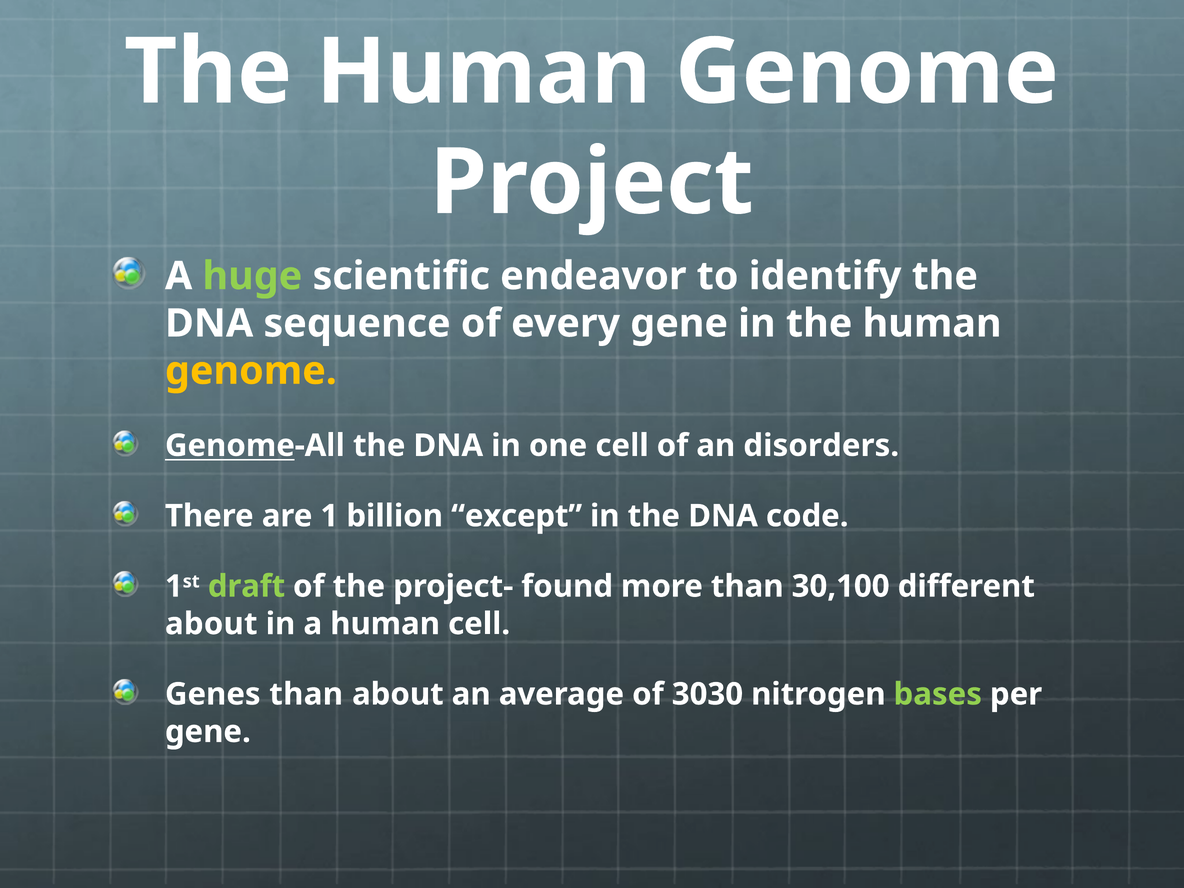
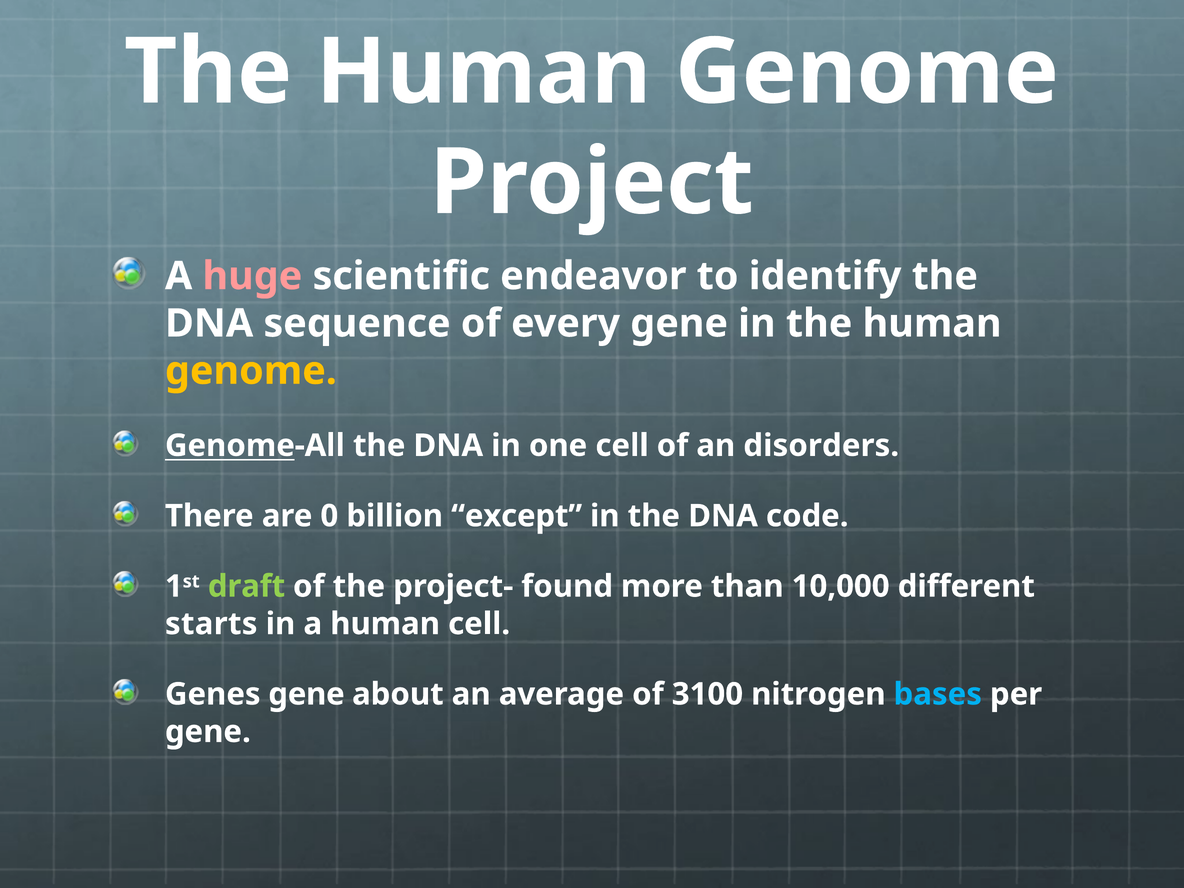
huge colour: light green -> pink (252, 276)
1: 1 -> 0 (329, 516)
30,100: 30,100 -> 10,000 (841, 586)
about: about -> starts (211, 624)
Genes than: than -> gene (306, 694)
3030: 3030 -> 3100 (707, 694)
bases colour: light green -> light blue (938, 694)
